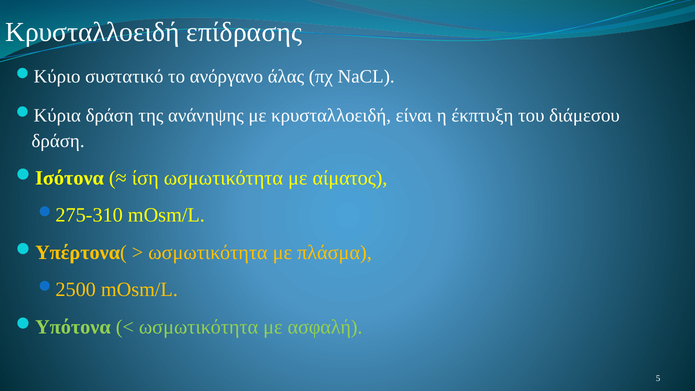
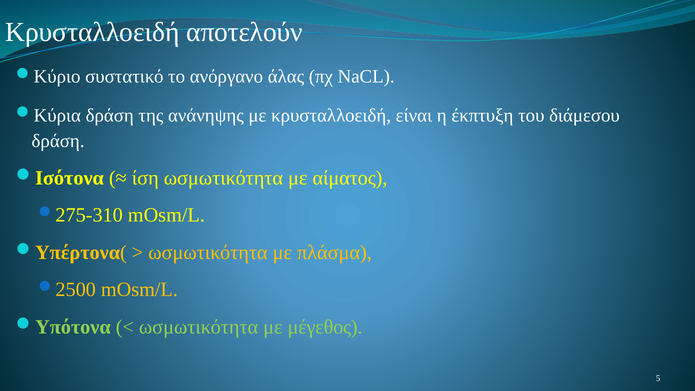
επίδρασης: επίδρασης -> αποτελούν (244, 32)
ασφαλή: ασφαλή -> μέγεθος (325, 327)
